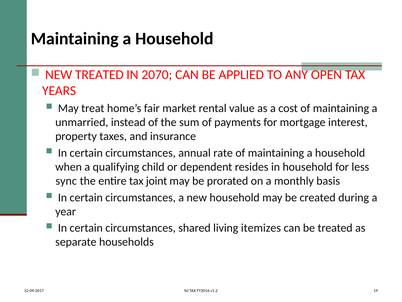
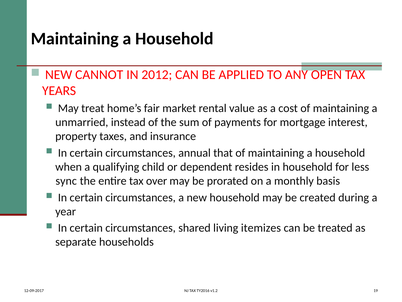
NEW TREATED: TREATED -> CANNOT (99, 75)
2070: 2070 -> 2012 (157, 75)
rate: rate -> that (223, 153)
joint: joint -> over (157, 181)
